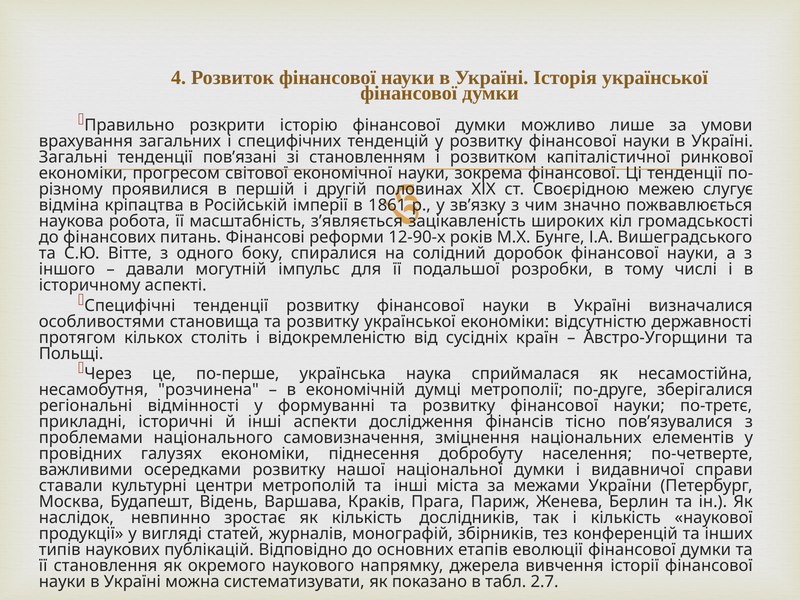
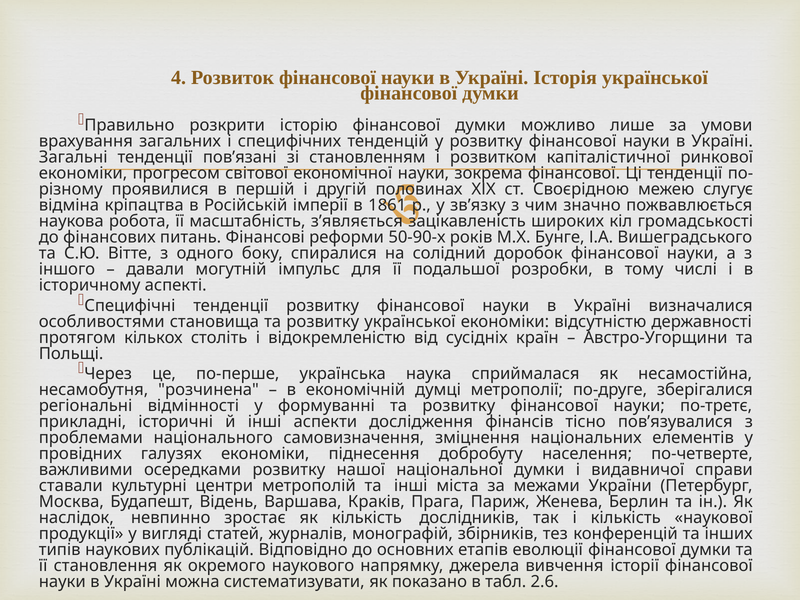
12-90-х: 12-90-х -> 50-90-х (417, 237)
2.7: 2.7 -> 2.6 (545, 582)
